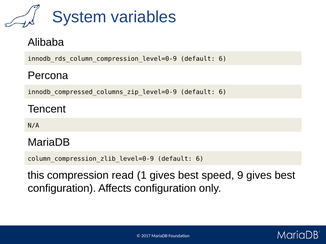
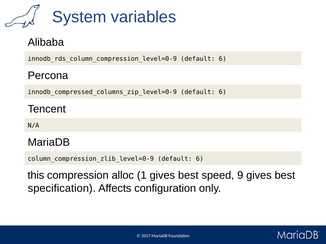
read: read -> alloc (123, 176)
configuration: configuration -> specification (62, 189)
